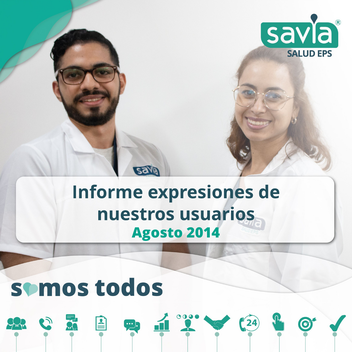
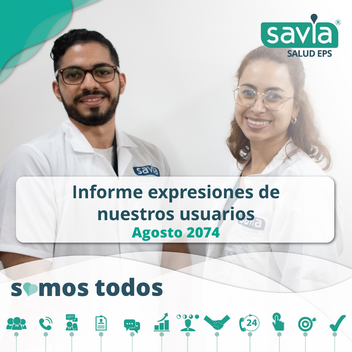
2014: 2014 -> 2074 (203, 233)
